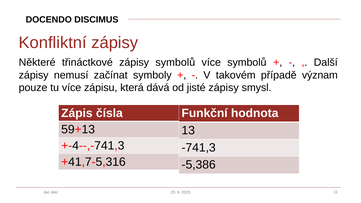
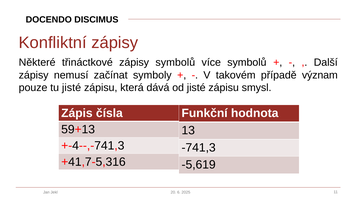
tu více: více -> jisté (72, 88)
od jisté zápisy: zápisy -> zápisu (224, 88)
-5,386: -5,386 -> -5,619 (199, 165)
